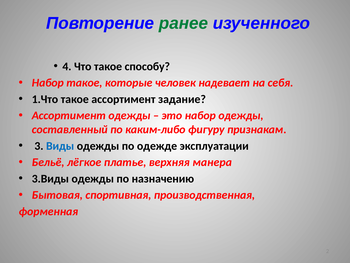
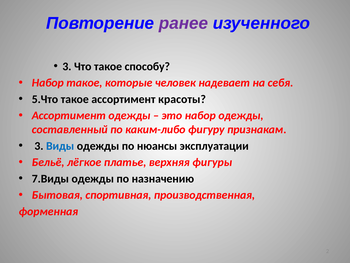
ранее colour: green -> purple (183, 23)
4: 4 -> 3 (67, 66)
1.Что: 1.Что -> 5.Что (45, 99)
задание: задание -> красоты (182, 99)
одежде: одежде -> нюансы (157, 146)
манера: манера -> фигуры (212, 162)
3.Виды: 3.Виды -> 7.Виды (50, 178)
